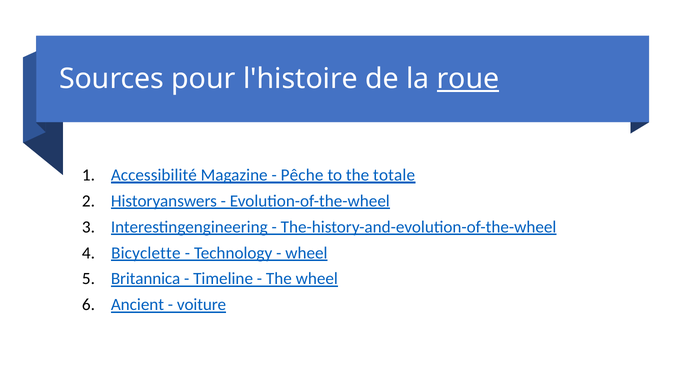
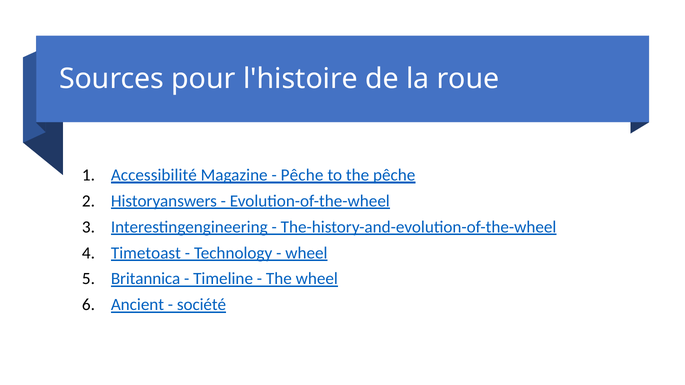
roue underline: present -> none (468, 79)
the totale: totale -> pêche (394, 175)
Bicyclette: Bicyclette -> Timetoast (146, 253)
voiture: voiture -> société (202, 305)
